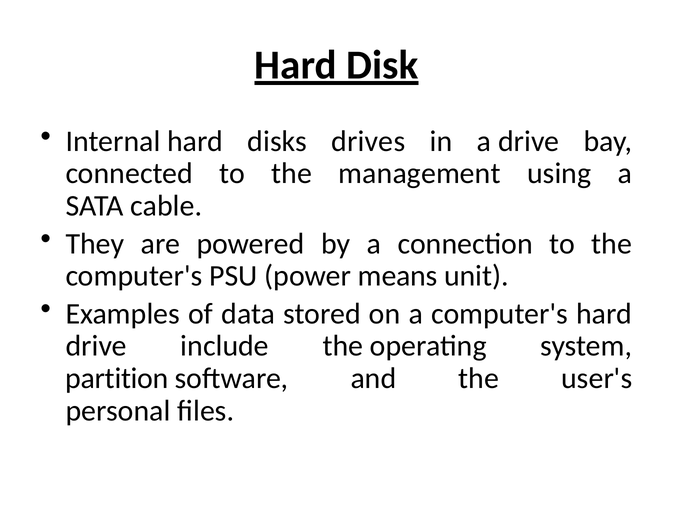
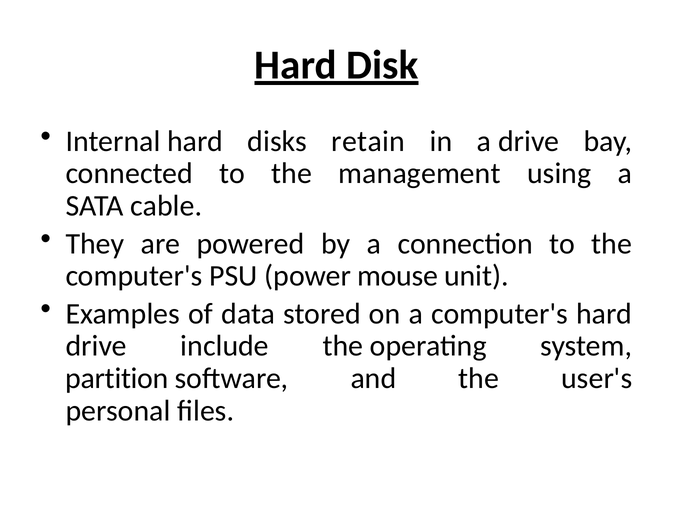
drives: drives -> retain (368, 141)
means: means -> mouse (398, 276)
